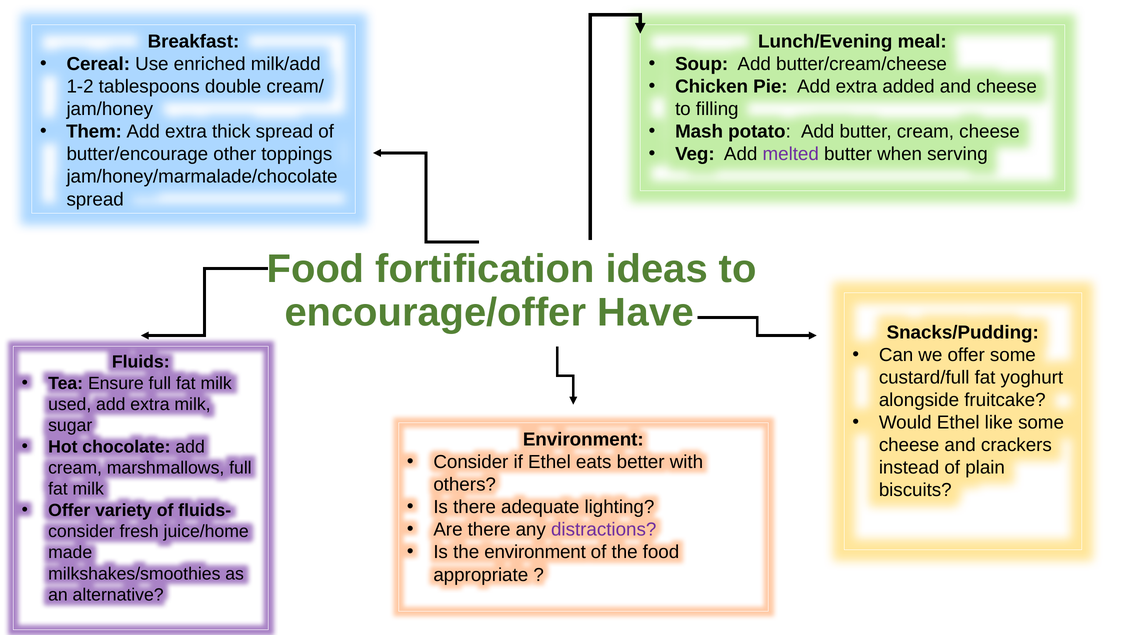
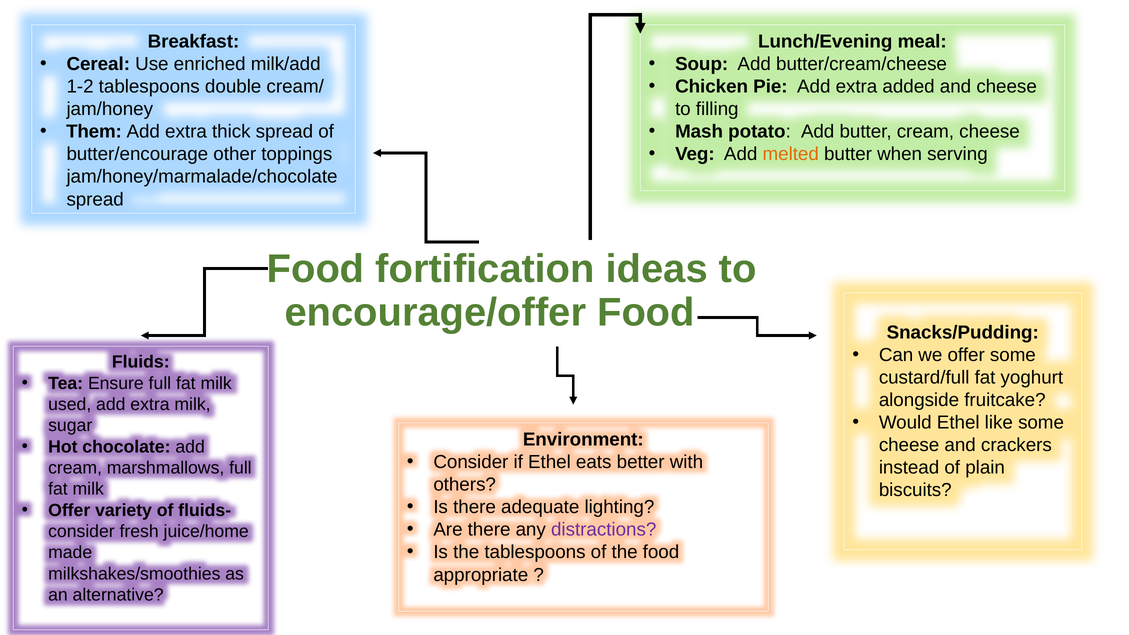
melted colour: purple -> orange (791, 154)
encourage/offer Have: Have -> Food (646, 312)
the environment: environment -> tablespoons (535, 552)
